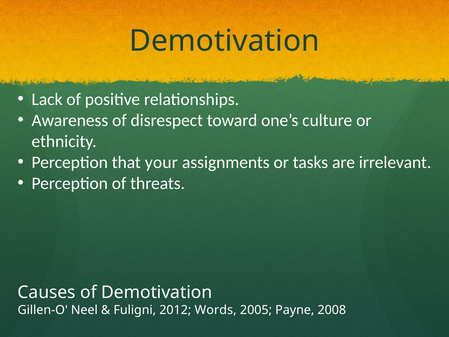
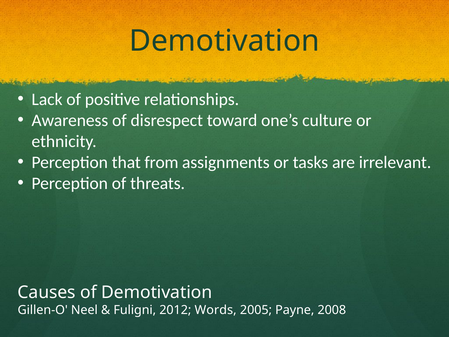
your: your -> from (162, 162)
